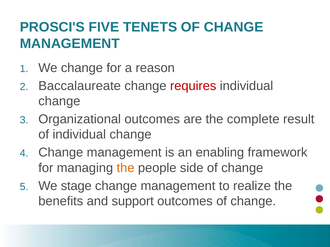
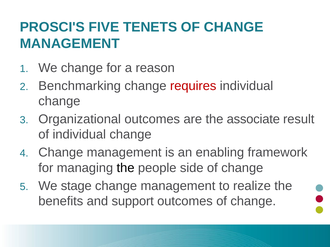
Baccalaureate: Baccalaureate -> Benchmarking (80, 86)
complete: complete -> associate (253, 119)
the colour: orange -> black (126, 168)
